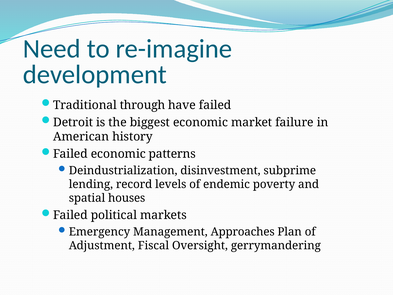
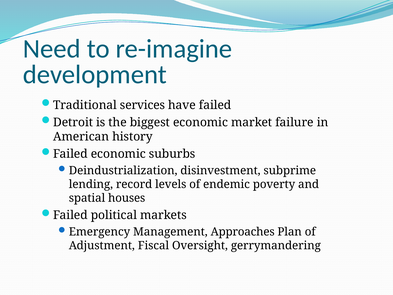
through: through -> services (143, 105)
patterns: patterns -> suburbs (172, 154)
